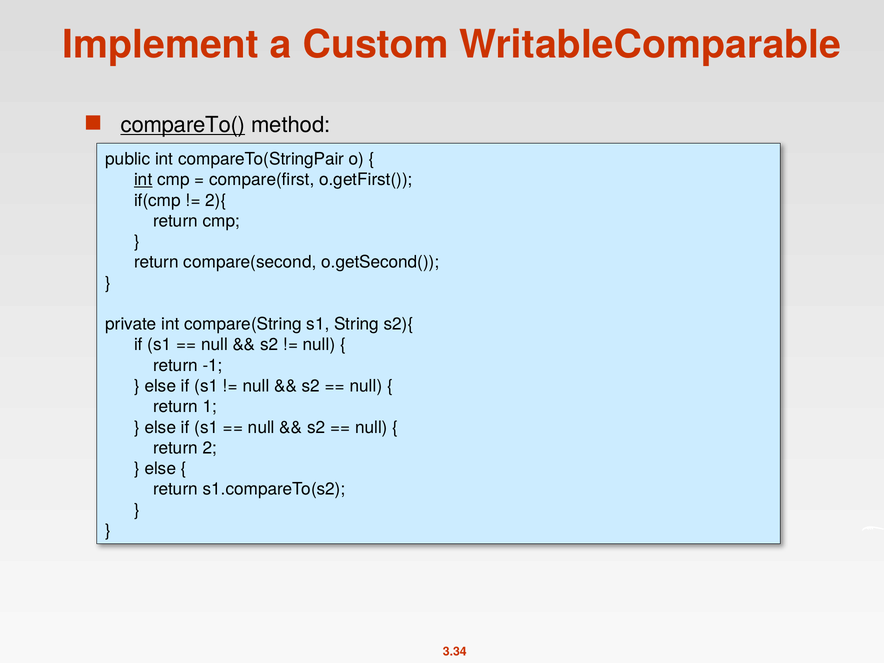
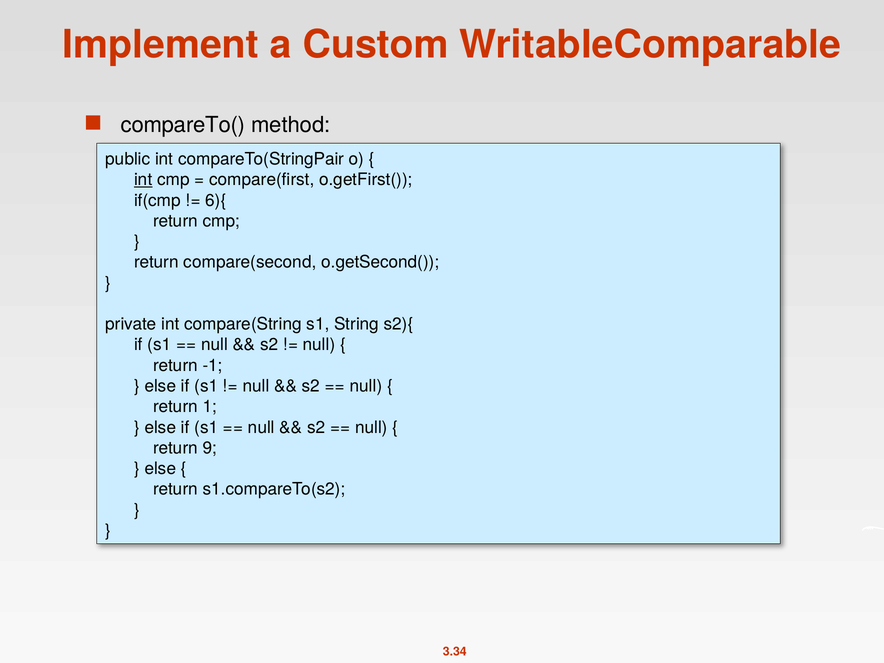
compareTo( underline: present -> none (183, 125)
2){: 2){ -> 6){ (216, 200)
2: 2 -> 9 (210, 448)
